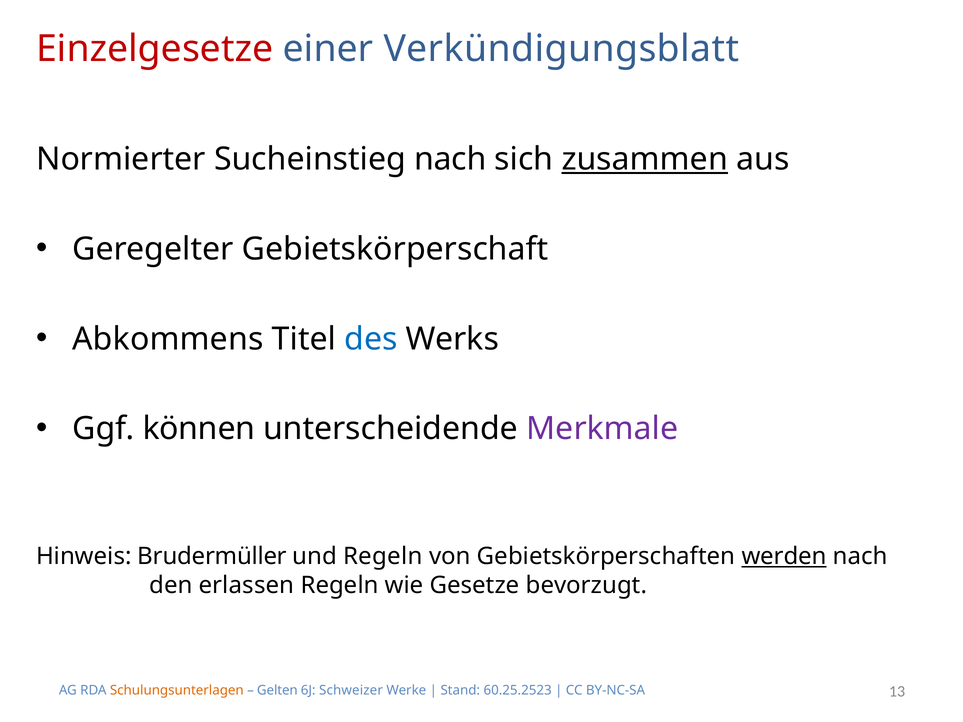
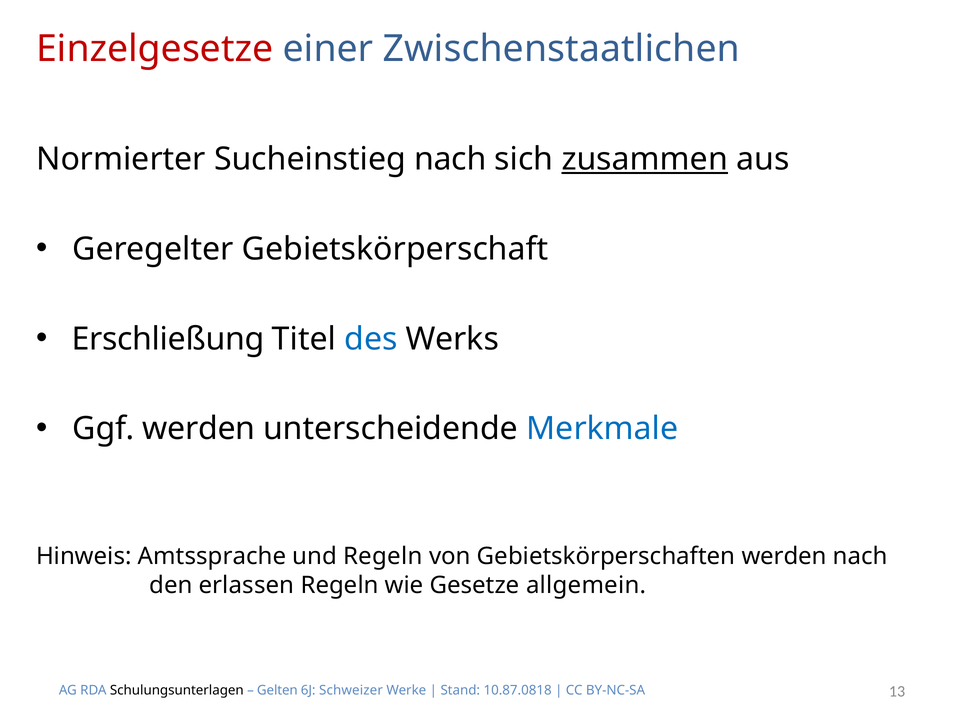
Verkündigungsblatt: Verkündigungsblatt -> Zwischenstaatlichen (561, 49)
Abkommens: Abkommens -> Erschließung (168, 339)
Ggf können: können -> werden (199, 429)
Merkmale colour: purple -> blue (602, 429)
Brudermüller: Brudermüller -> Amtssprache (212, 557)
werden underline: present -> none (784, 557)
bevorzugt: bevorzugt -> allgemein (586, 586)
Schulungsunterlagen colour: orange -> black (177, 691)
60.25.2523: 60.25.2523 -> 10.87.0818 (518, 691)
